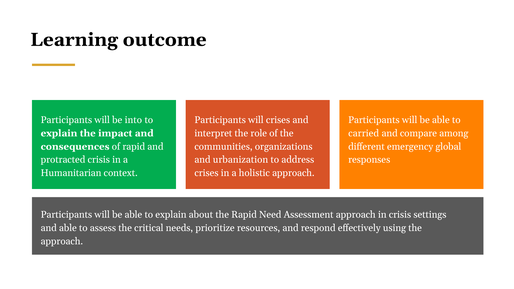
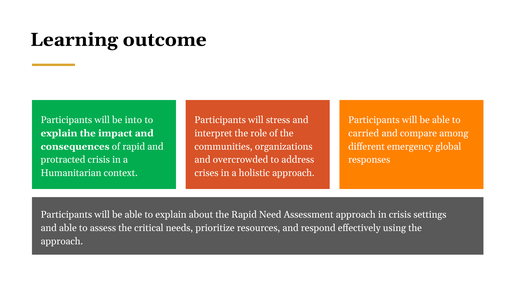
will crises: crises -> stress (278, 120)
urbanization: urbanization -> overcrowded (240, 160)
